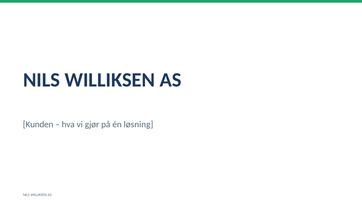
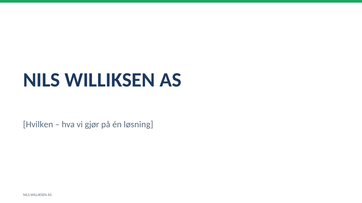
Kunden: Kunden -> Hvilken (38, 125)
